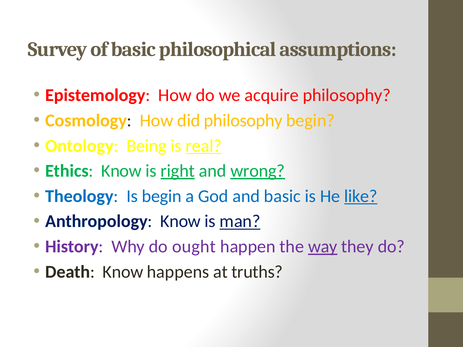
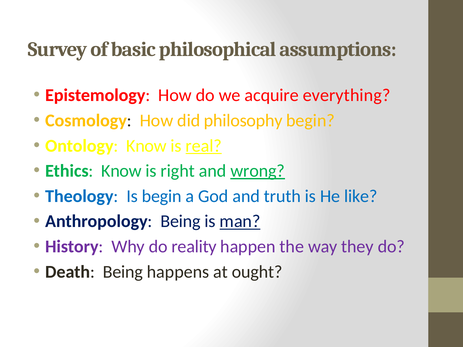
acquire philosophy: philosophy -> everything (347, 95)
Ontology Being: Being -> Know (147, 146)
right underline: present -> none (178, 171)
and basic: basic -> truth (282, 196)
like underline: present -> none (361, 196)
Anthropology Know: Know -> Being (181, 222)
ought: ought -> reality (194, 247)
way underline: present -> none (323, 247)
Death Know: Know -> Being (123, 272)
truths: truths -> ought (257, 272)
